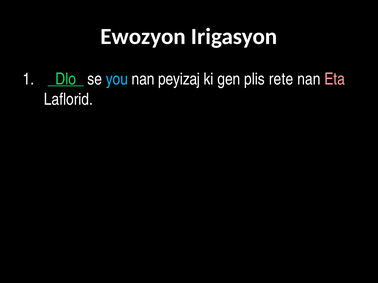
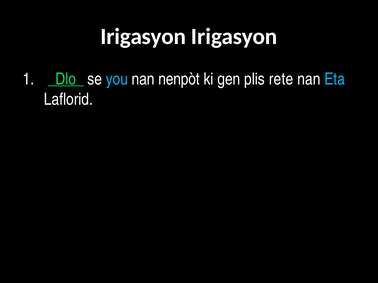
Ewozyon: Ewozyon -> Irigasyon (143, 37)
peyizaj: peyizaj -> nenpòt (179, 79)
Eta colour: pink -> light blue (335, 79)
